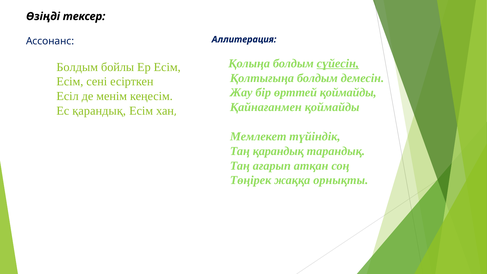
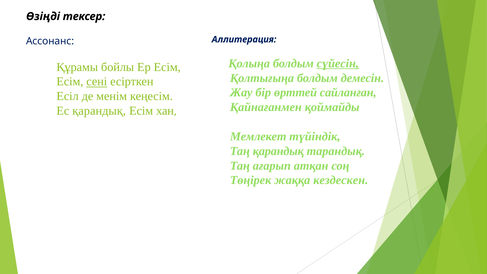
Болдым: Болдым -> Құрамы (77, 67)
сені underline: none -> present (97, 82)
өрттей қоймайды: қоймайды -> сайланған (348, 93)
орнықты: орнықты -> кездескен (341, 180)
